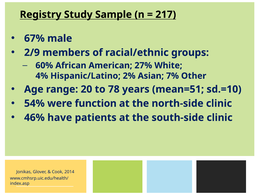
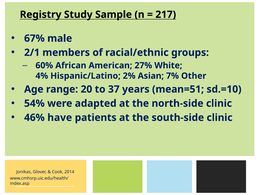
2/9: 2/9 -> 2/1 (32, 52)
78: 78 -> 37 (114, 89)
function: function -> adapted (96, 103)
